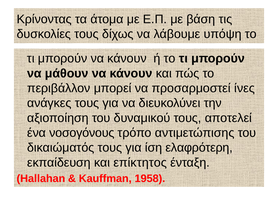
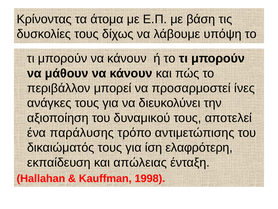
νοσογόνους: νοσογόνους -> παράλυσης (82, 132)
επίκτητος: επίκτητος -> απώλειας (140, 162)
1958: 1958 -> 1998 (150, 178)
